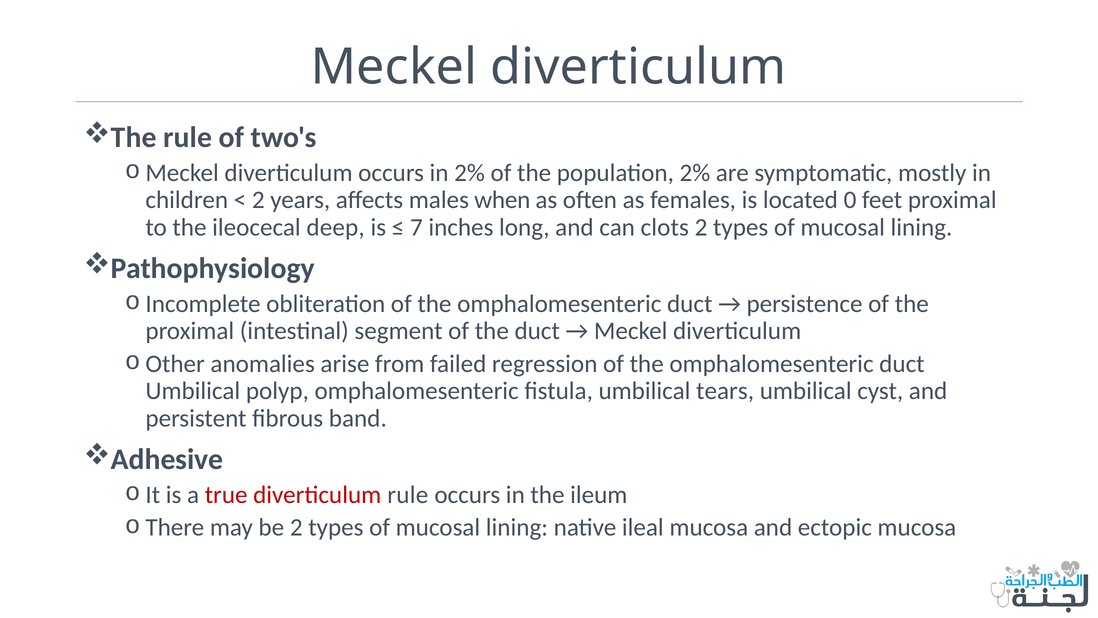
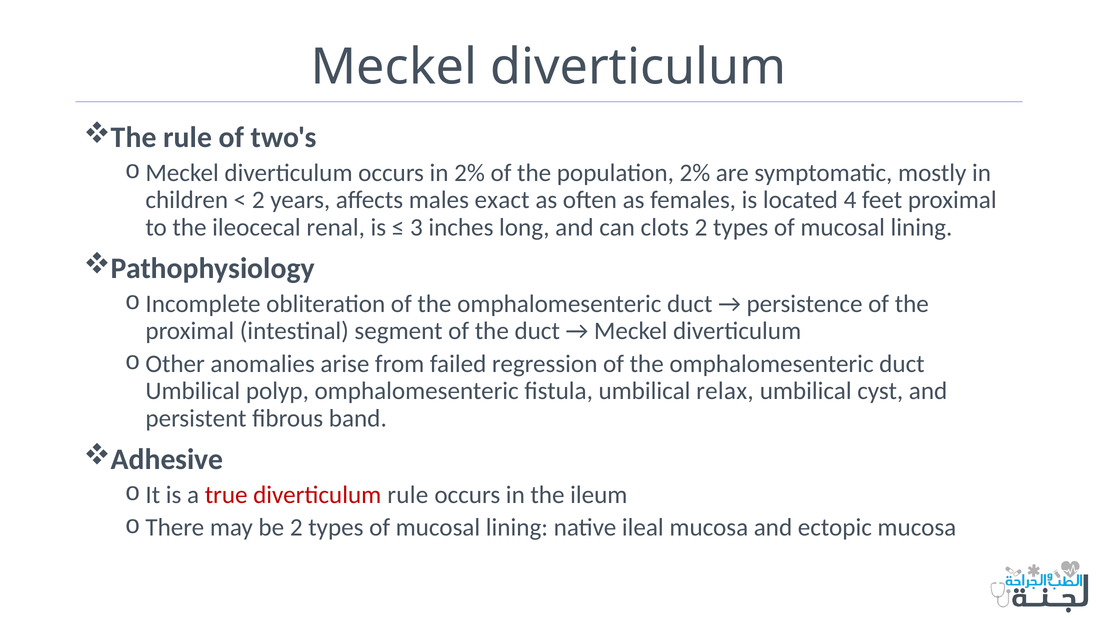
when: when -> exact (502, 200)
0: 0 -> 4 (850, 200)
deep: deep -> renal (336, 227)
7: 7 -> 3 (416, 227)
tears: tears -> relax (725, 391)
